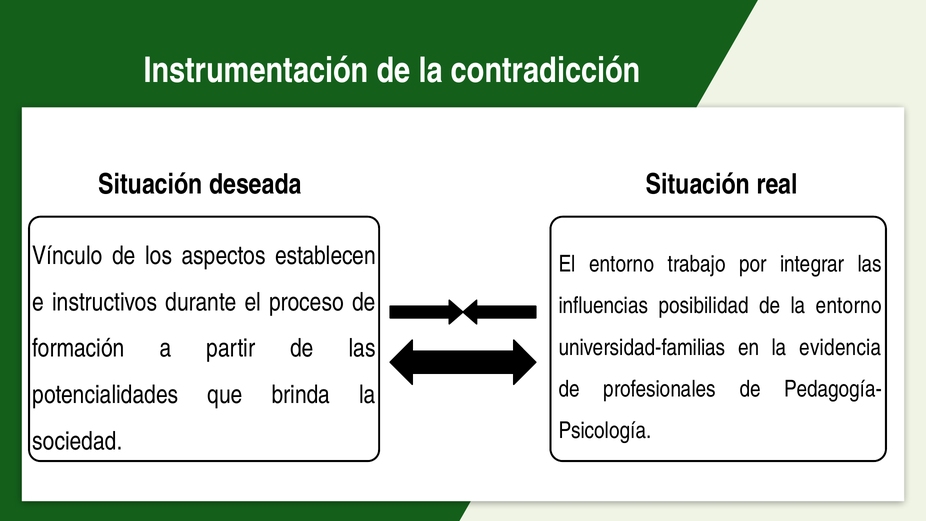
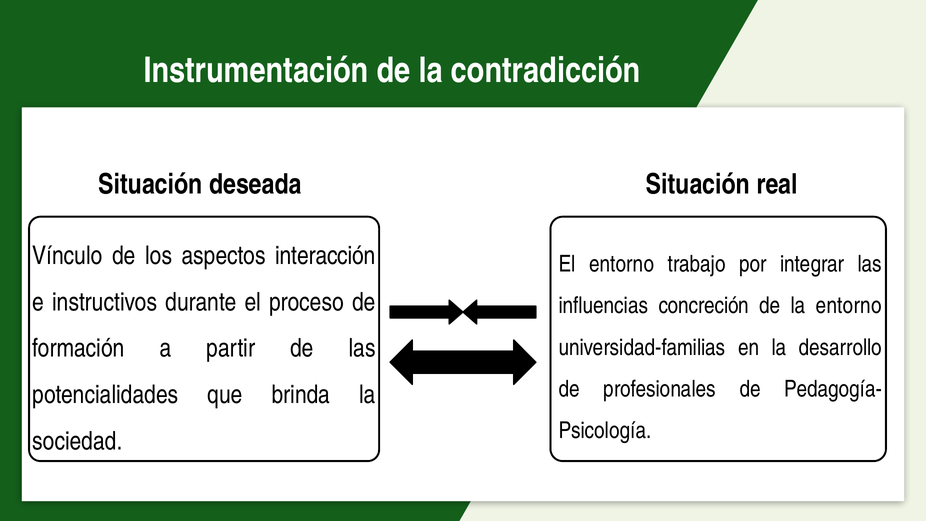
establecen: establecen -> interacción (325, 256)
posibilidad: posibilidad -> concreción (704, 306)
evidencia: evidencia -> desarrollo (840, 347)
